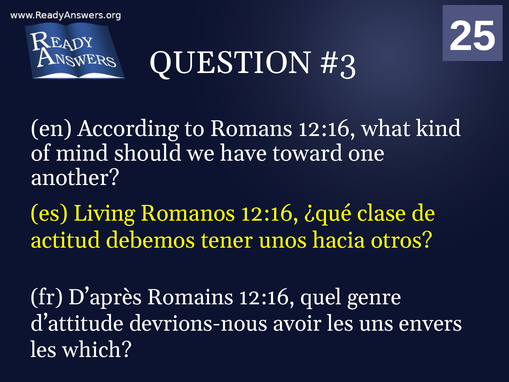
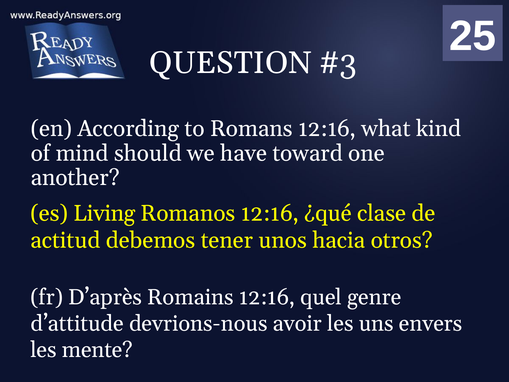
which: which -> mente (97, 350)
